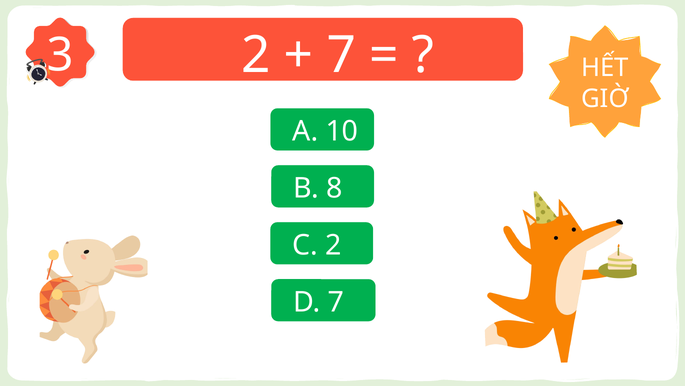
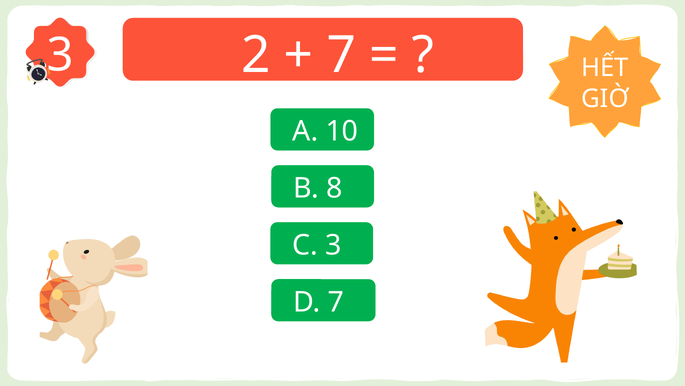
C 2: 2 -> 3 (333, 245)
